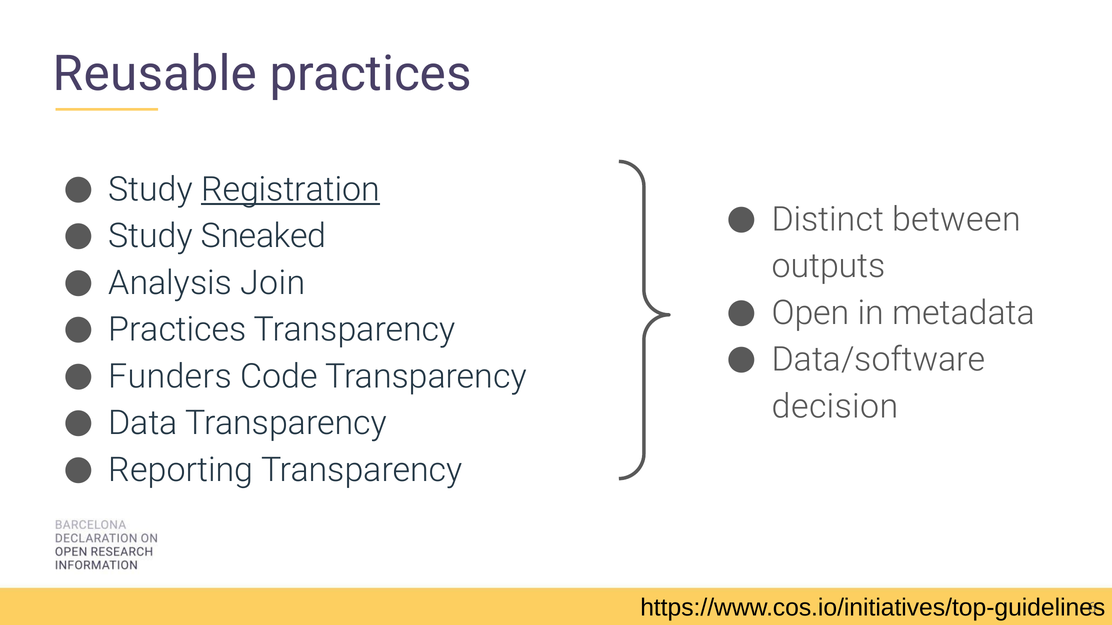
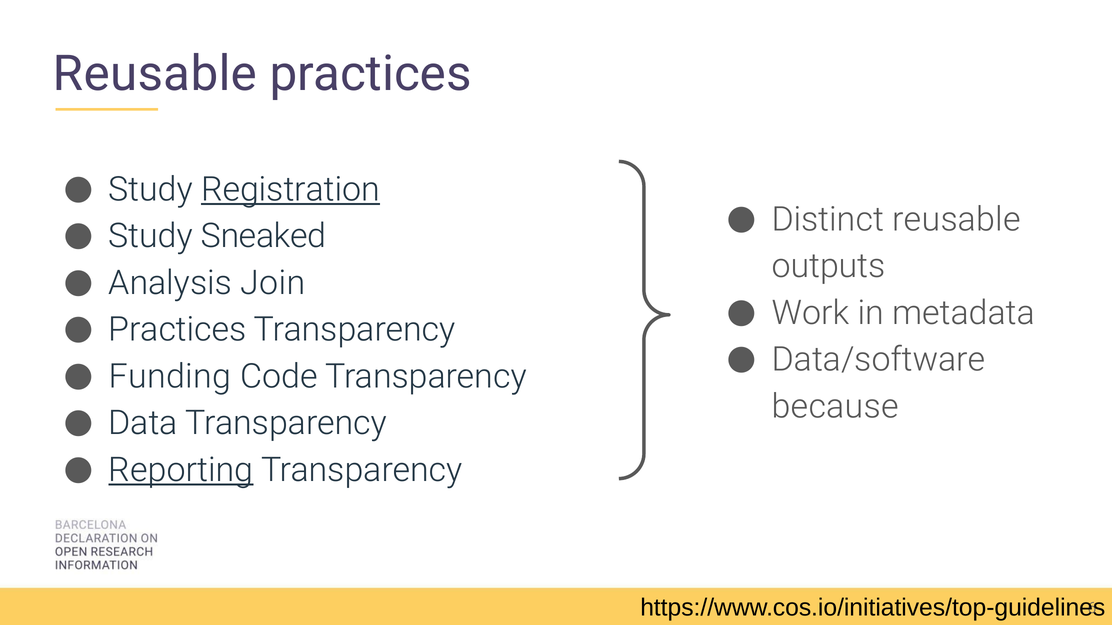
Distinct between: between -> reusable (957, 220)
Open: Open -> Work (810, 313)
Funders: Funders -> Funding (170, 377)
decision: decision -> because (835, 407)
Reporting underline: none -> present (181, 470)
